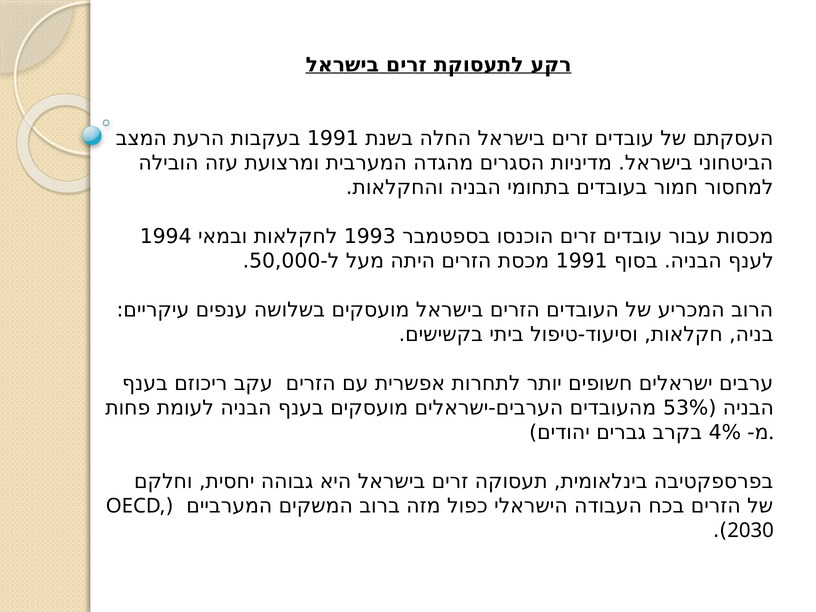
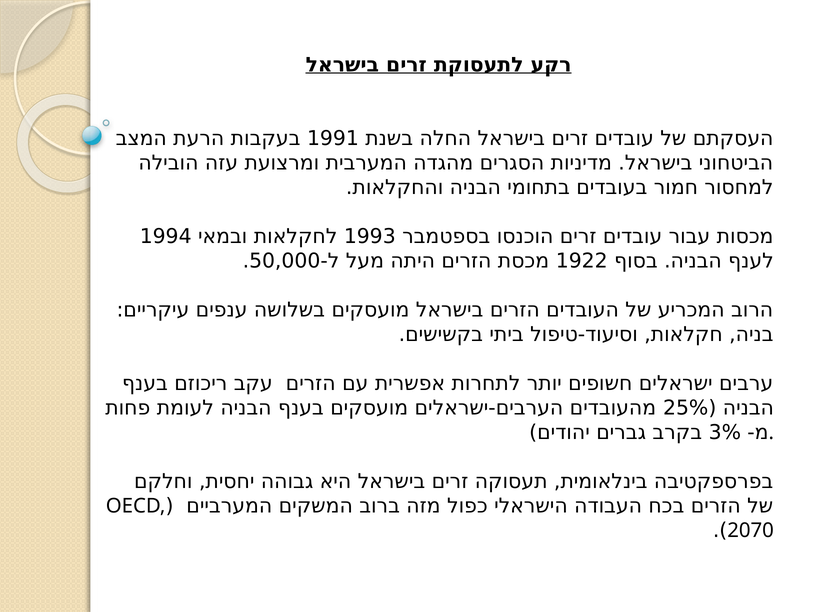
1991: 1991 -> 1922 (582, 261)
53%: 53% -> 25% (686, 408)
4%: 4% -> 3% (725, 432)
2030: 2030 -> 2070 (751, 530)
